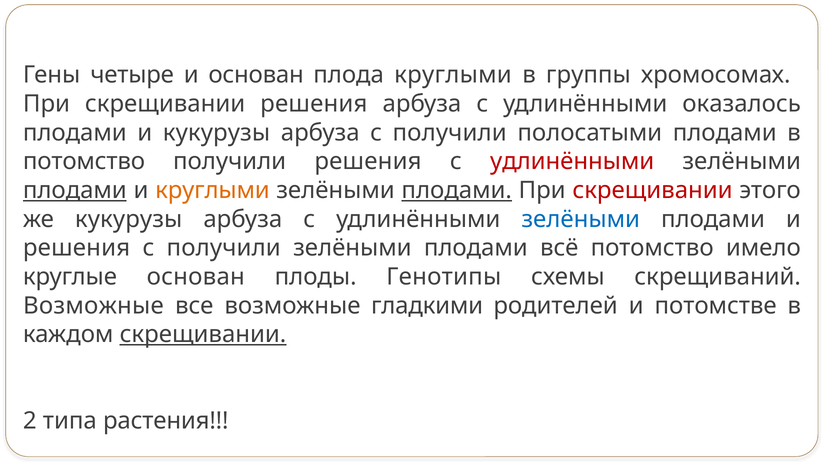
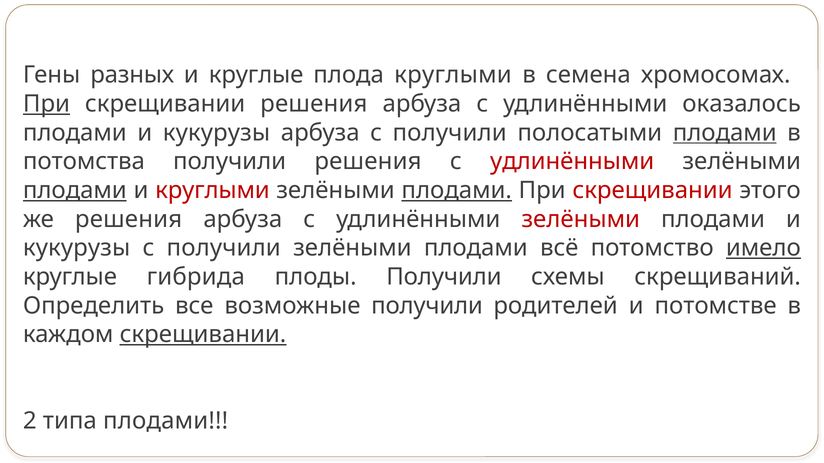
четыре: четыре -> разных (132, 75)
и основан: основан -> круглые (256, 75)
группы: группы -> семена (588, 75)
При underline: none -> present (46, 104)
плодами underline: none -> present (725, 133)
потомство: потомство -> потомства (84, 162)
круглыми colour: orange -> red (212, 191)
же кукурузы: кукурузы -> решения (129, 219)
зелёными colour: blue -> red (581, 219)
решения: решения -> кукурузы (77, 248)
имело underline: none -> present (763, 248)
круглые основан: основан -> гибрида (196, 277)
плоды Генотипы: Генотипы -> Получили (444, 277)
Возможные: Возможные -> Определить (94, 306)
возможные гладкими: гладкими -> получили (427, 306)
типа растения: растения -> плодами (166, 421)
